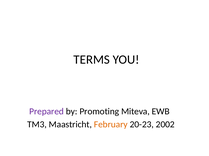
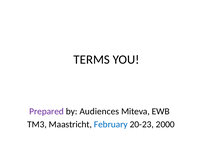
Promoting: Promoting -> Audiences (99, 112)
February colour: orange -> blue (111, 125)
2002: 2002 -> 2000 (165, 125)
